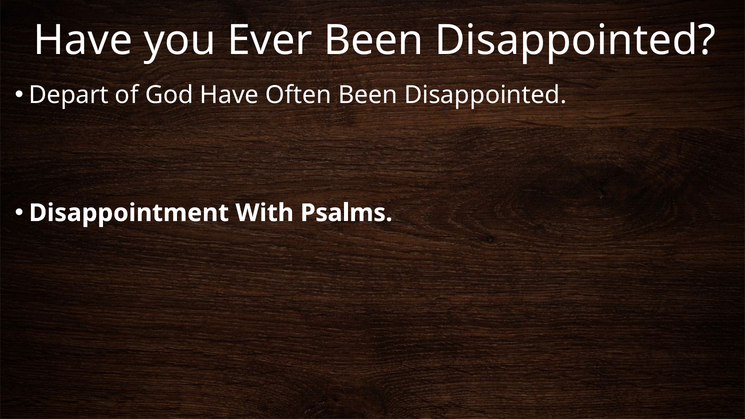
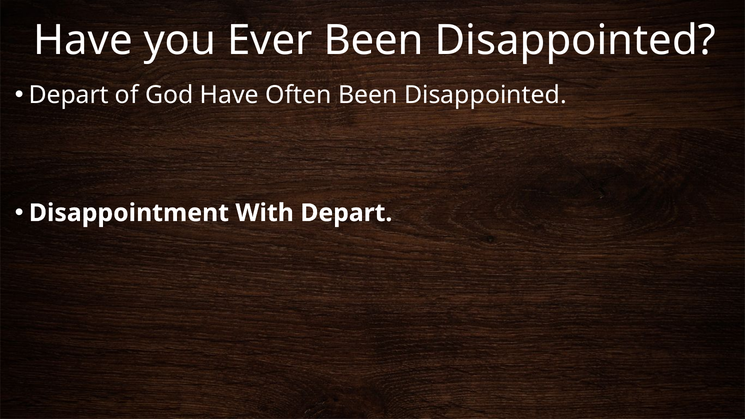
With Psalms: Psalms -> Depart (346, 213)
